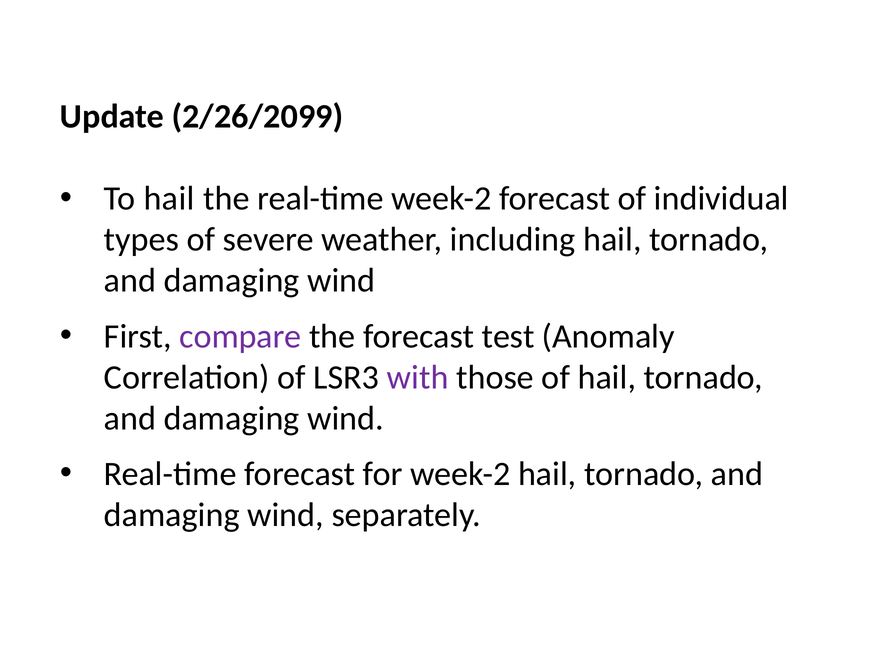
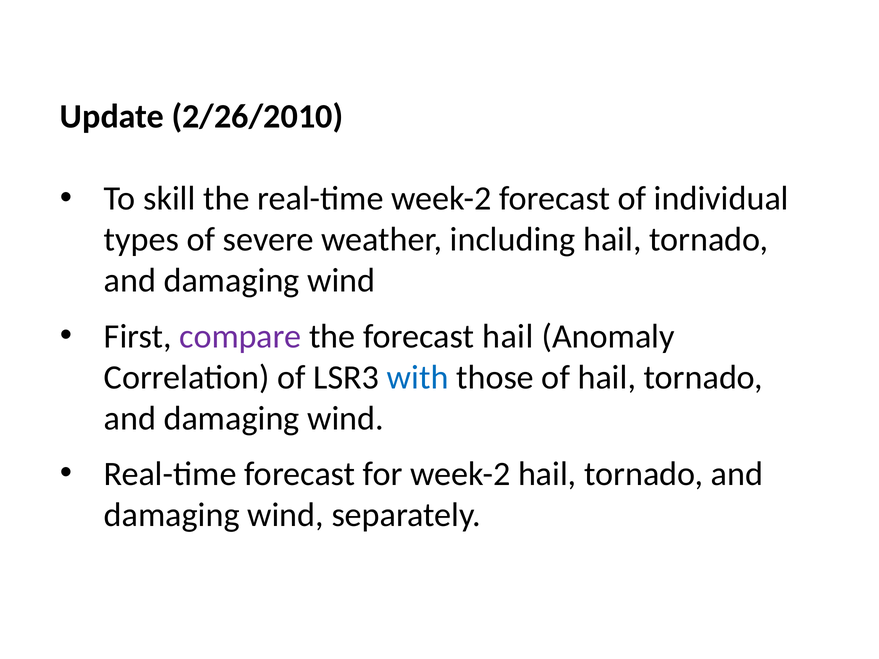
2/26/2099: 2/26/2099 -> 2/26/2010 (257, 117)
To hail: hail -> skill (169, 199)
forecast test: test -> hail (508, 336)
with colour: purple -> blue (418, 377)
